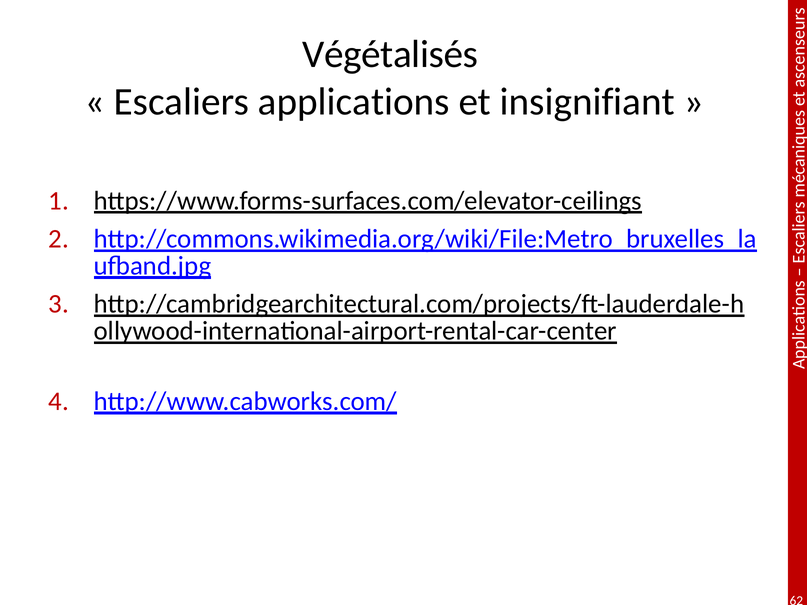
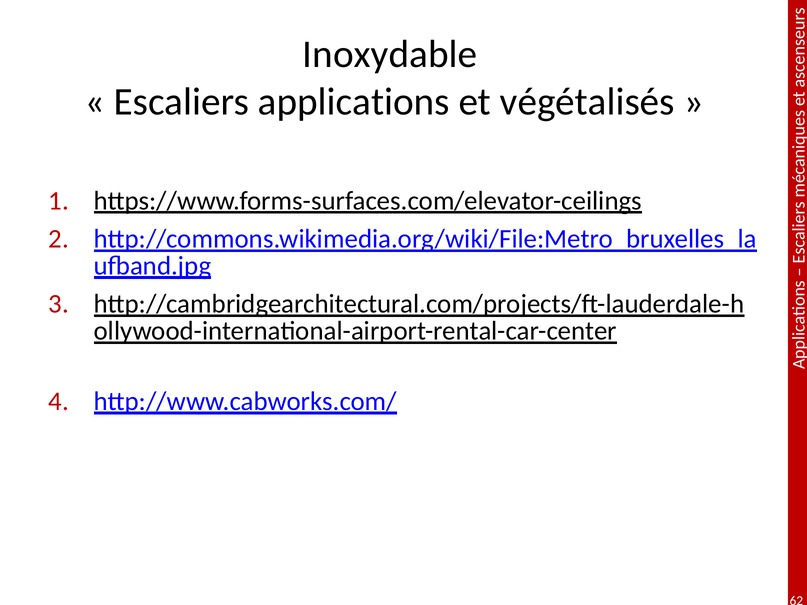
Végétalisés: Végétalisés -> Inoxydable (390, 55)
insignifiant: insignifiant -> végétalisés (587, 102)
